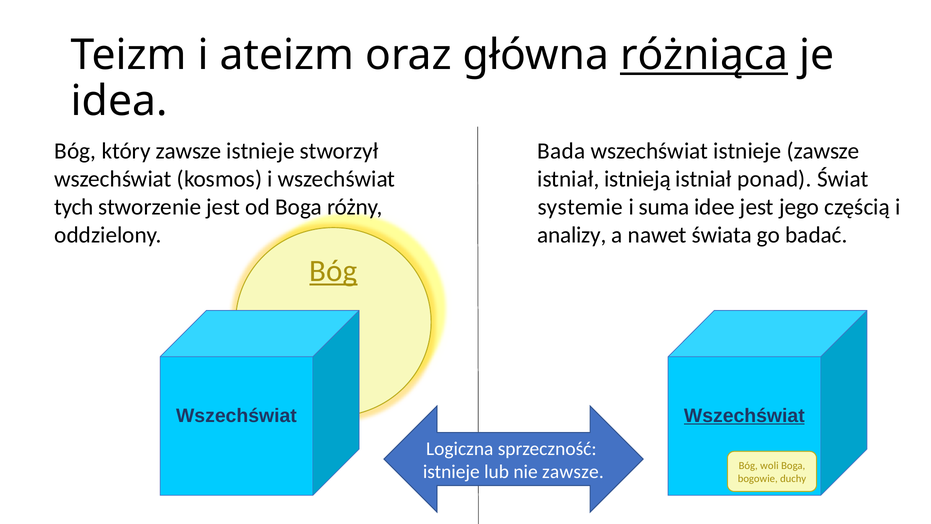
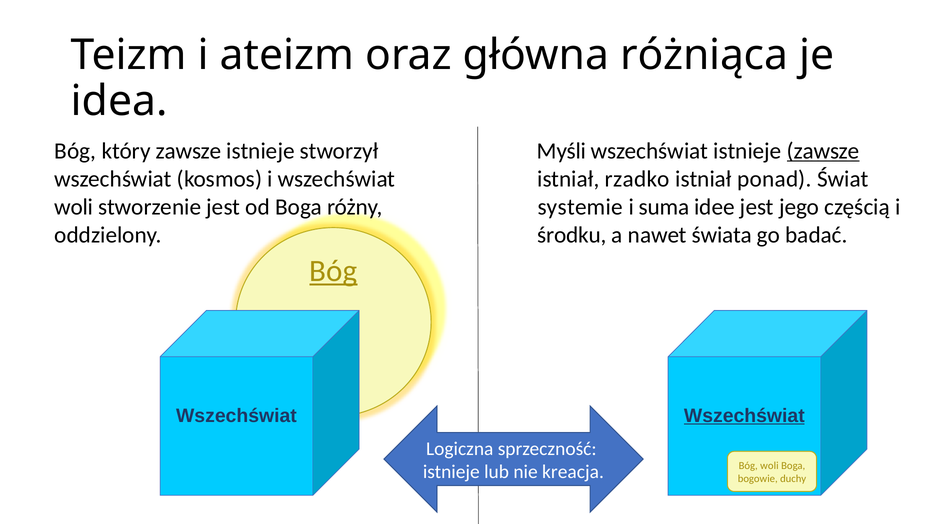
różniąca underline: present -> none (704, 55)
Bada: Bada -> Myśli (562, 151)
zawsze underline: none -> present (823, 151)
istnieją: istnieją -> rzadko (637, 179)
tych: tych -> woli (74, 207)
analizy: analizy -> środku (572, 235)
nie zawsze: zawsze -> kreacja (573, 472)
